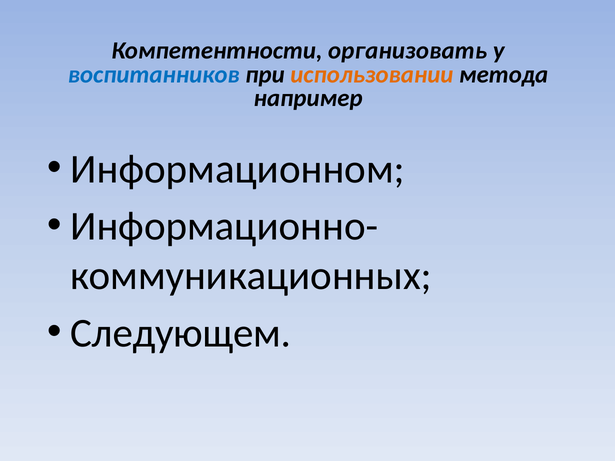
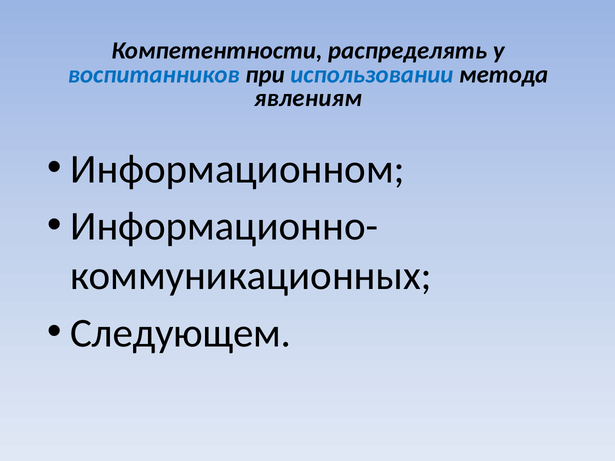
организовать: организовать -> распределять (408, 51)
использовании colour: orange -> blue (372, 74)
например: например -> явлениям (308, 98)
